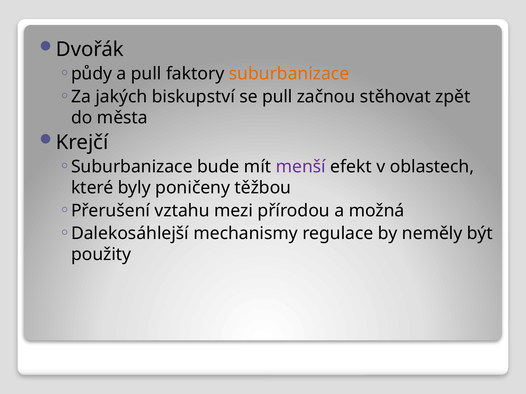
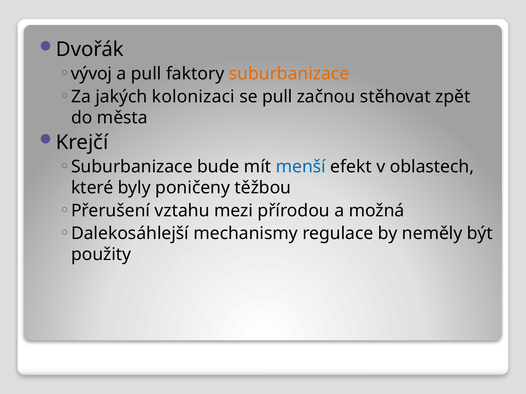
půdy: půdy -> vývoj (92, 74)
biskupství: biskupství -> kolonizaci (193, 97)
menší colour: purple -> blue (301, 167)
